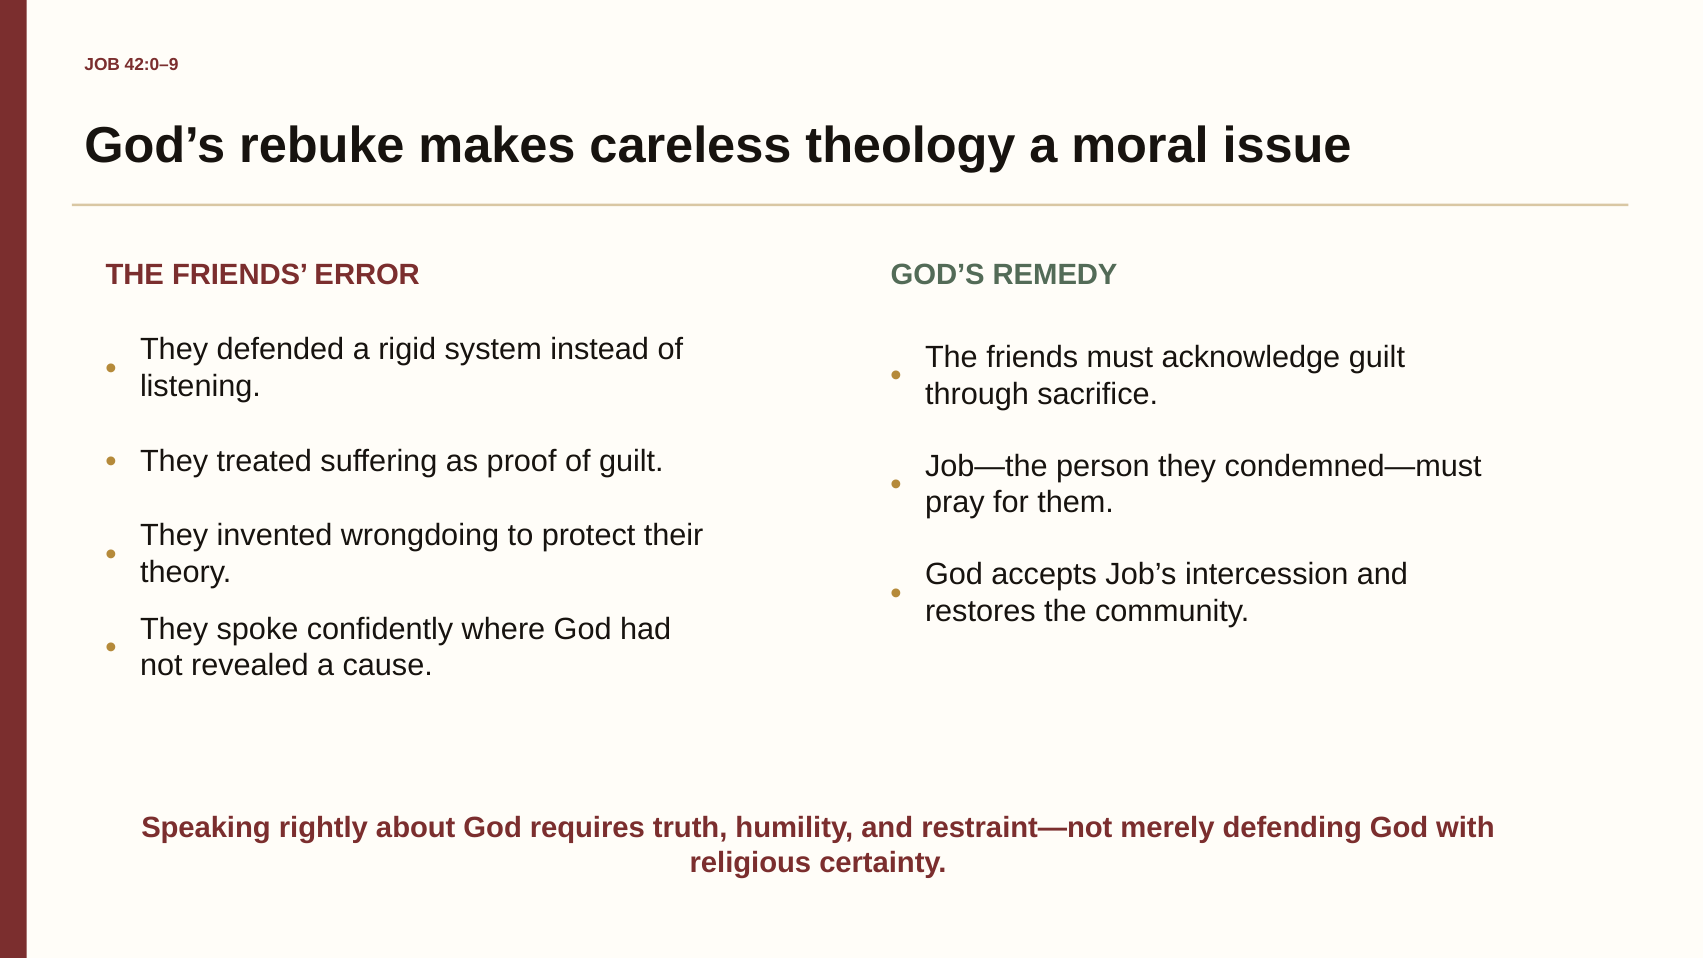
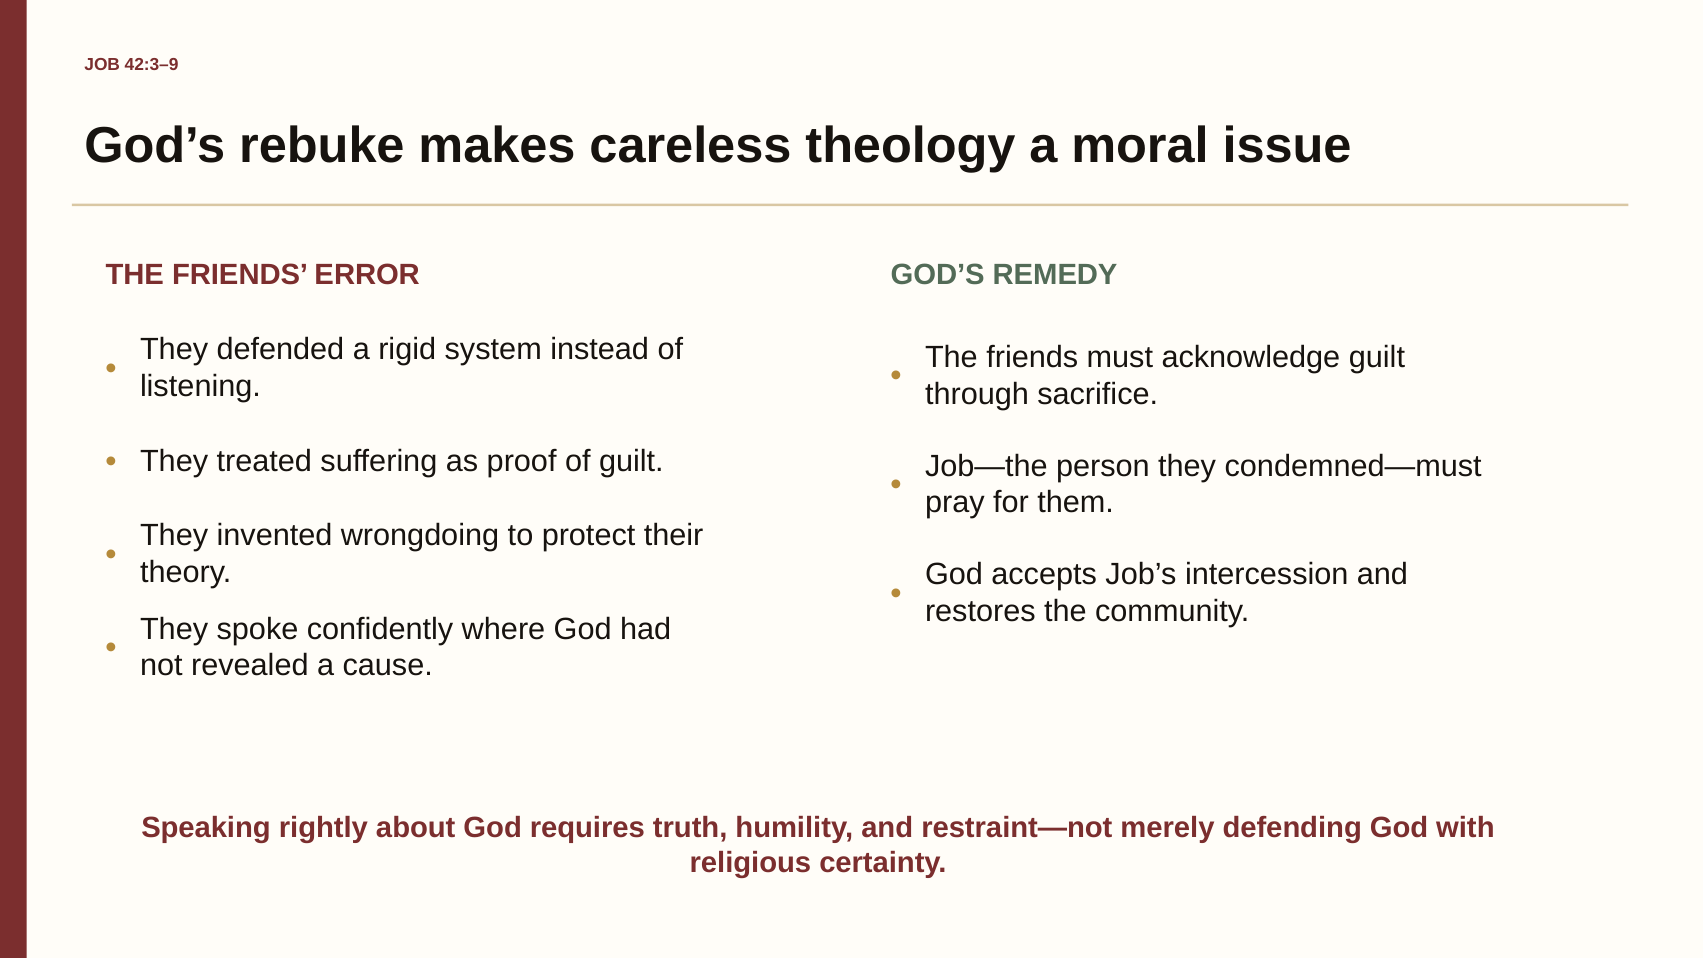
42:0–9: 42:0–9 -> 42:3–9 (152, 65)
